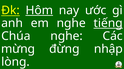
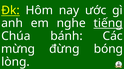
Hôm underline: present -> none (39, 10)
Chúa nghe: nghe -> bánh (67, 36)
nhập: nhập -> bóng (108, 49)
